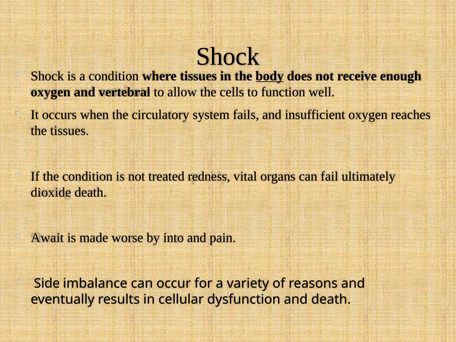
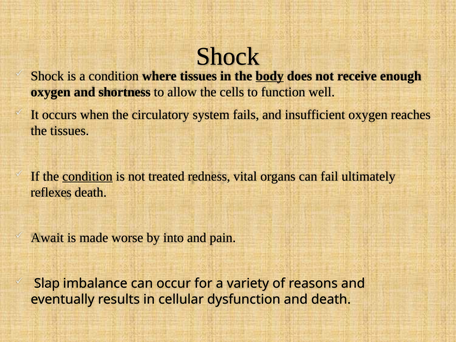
vertebral: vertebral -> shortness (125, 92)
condition underline: none -> present (87, 176)
dioxide: dioxide -> reflexes (51, 192)
Side: Side -> Slap (47, 283)
